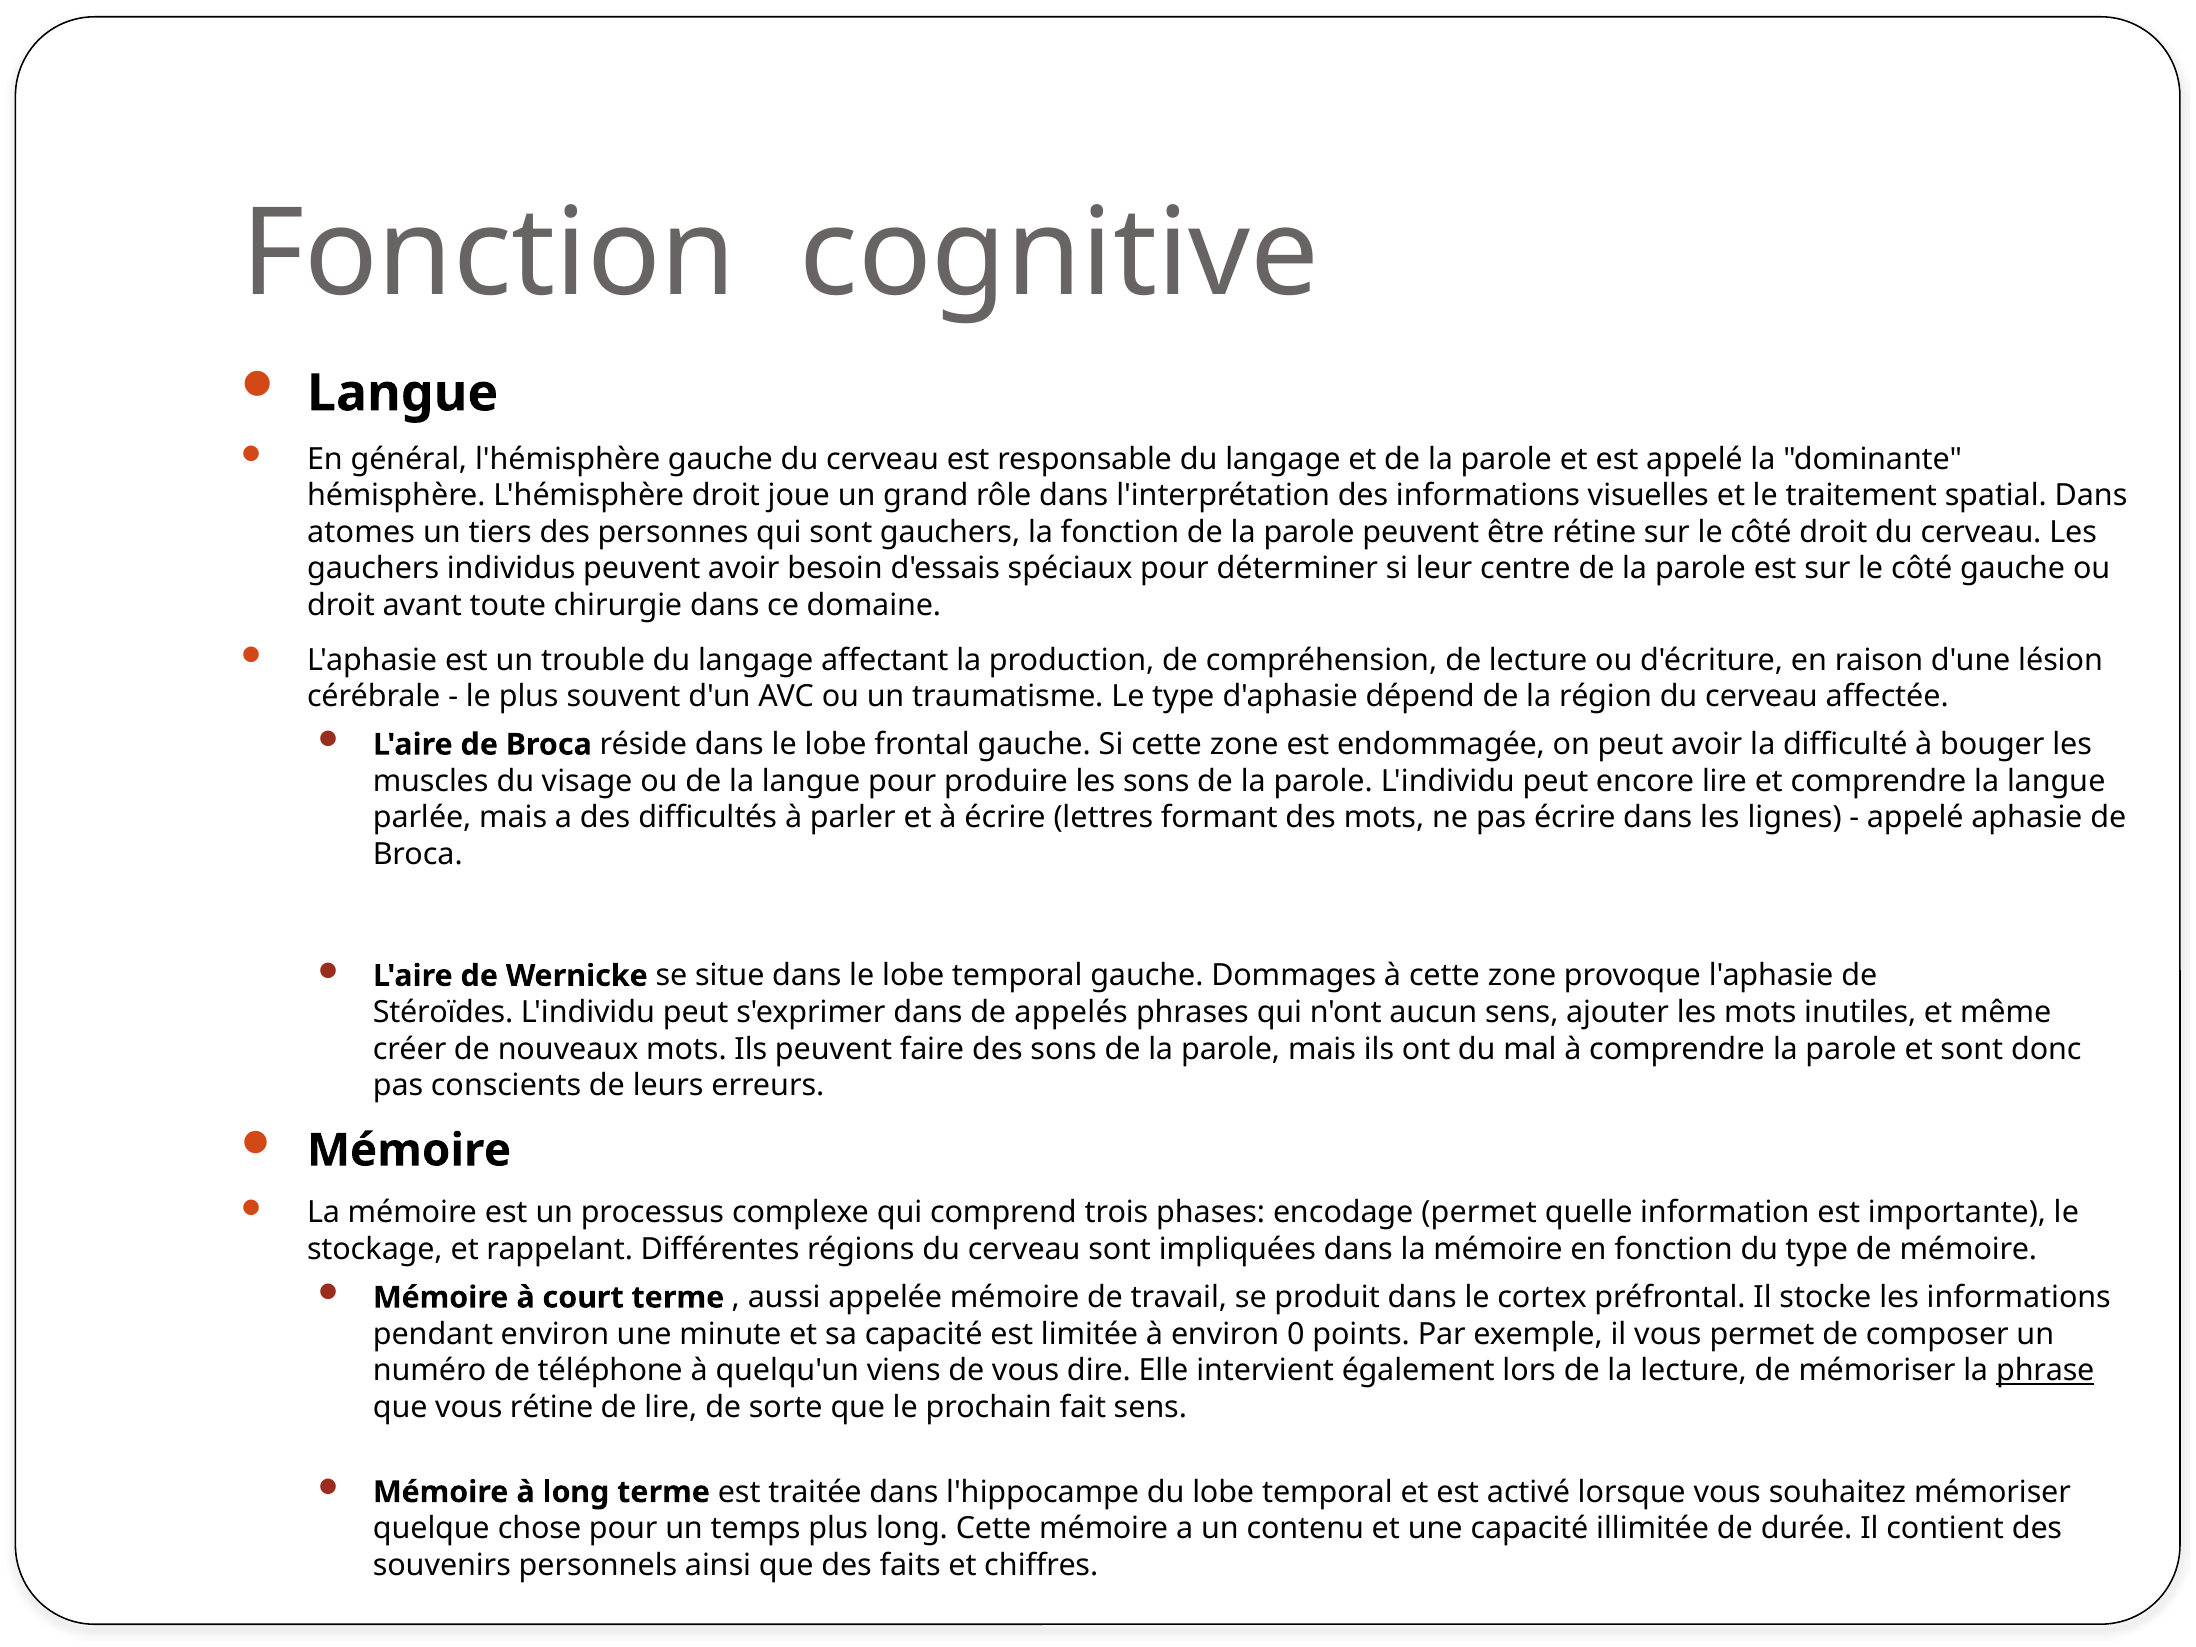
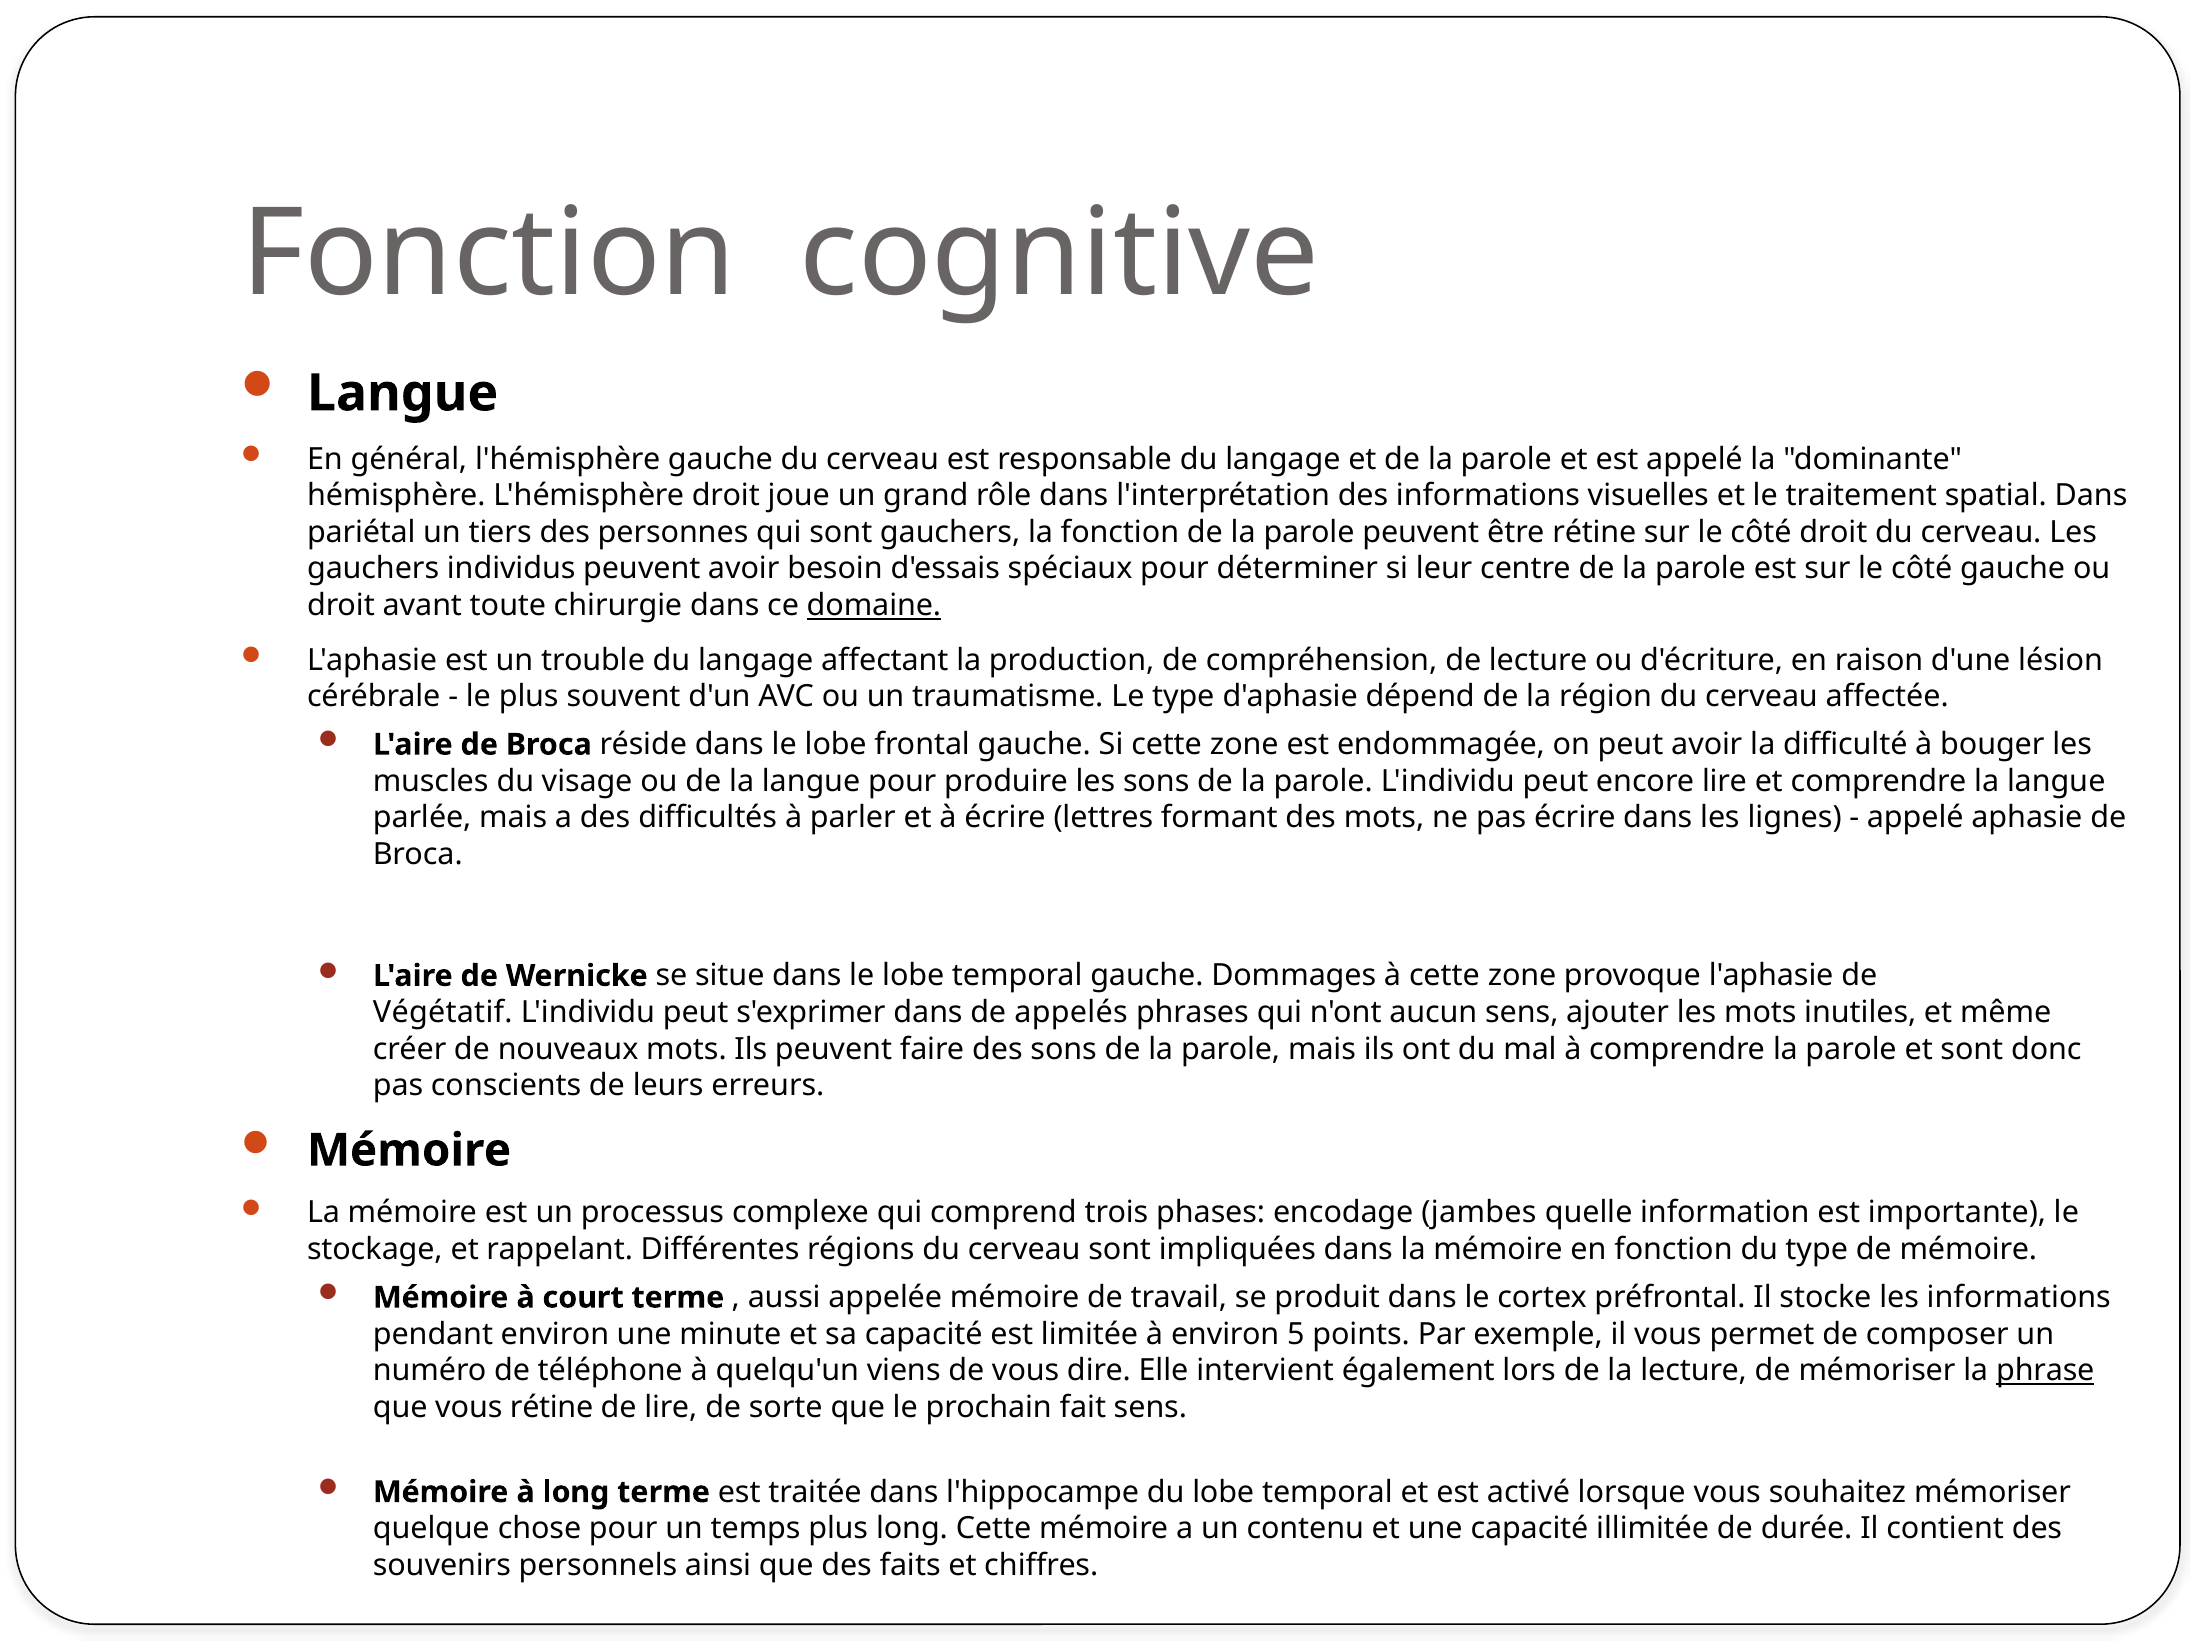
atomes: atomes -> pariétal (361, 532)
domaine underline: none -> present (874, 606)
Stéroïdes: Stéroïdes -> Végétatif (443, 1013)
encodage permet: permet -> jambes (1479, 1213)
0: 0 -> 5 (1296, 1334)
